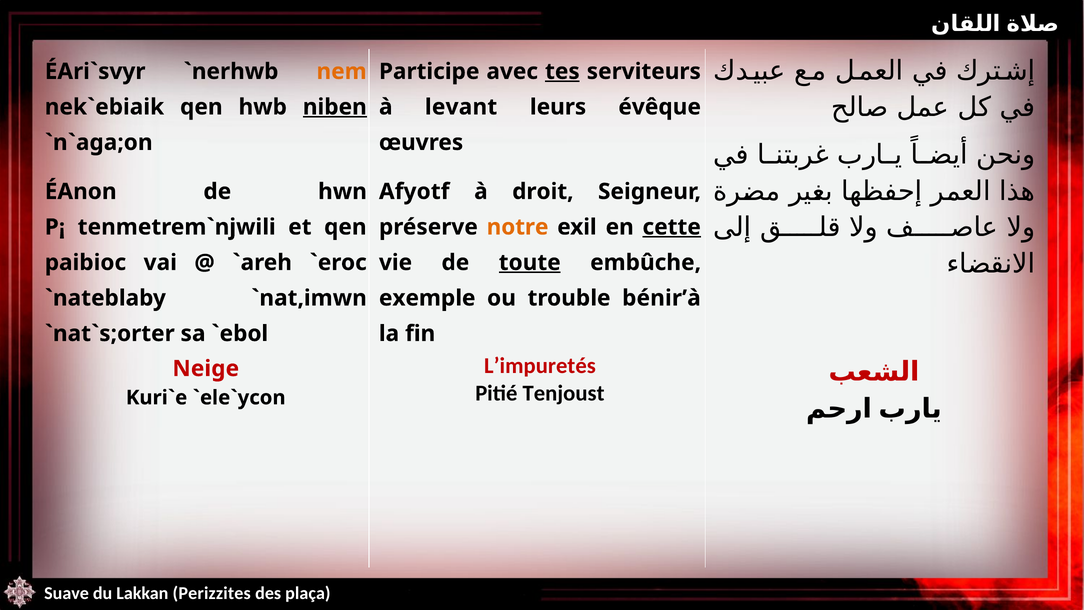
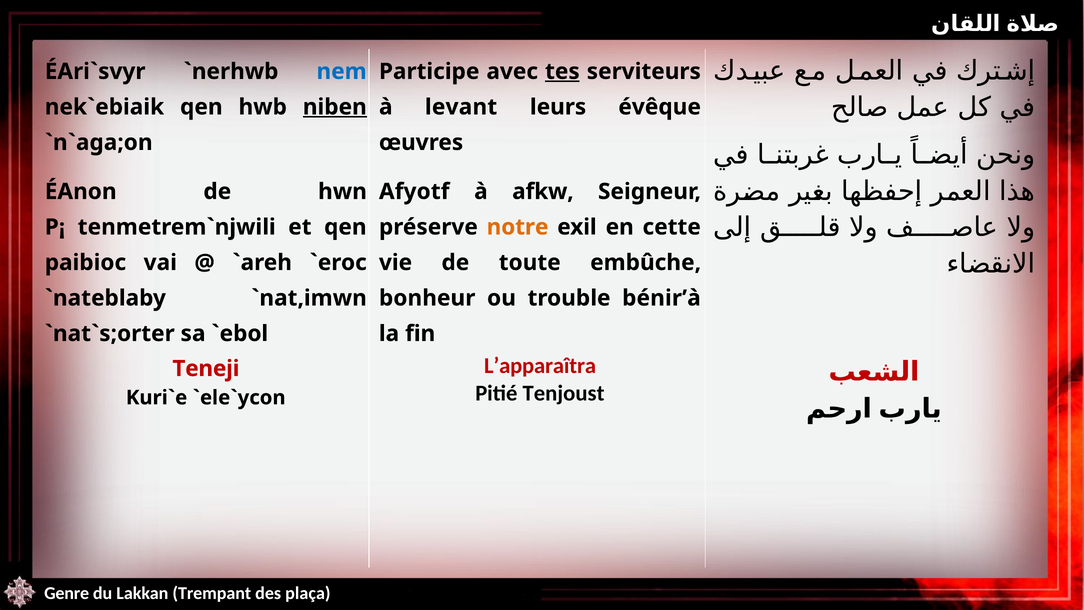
nem colour: orange -> blue (342, 71)
droit: droit -> afkw (543, 191)
cette underline: present -> none (672, 227)
toute underline: present -> none (530, 262)
exemple: exemple -> bonheur (427, 298)
L’impuretés: L’impuretés -> L’apparaîtra (540, 366)
Neige: Neige -> Teneji (206, 368)
Suave: Suave -> Genre (67, 593)
Perizzites: Perizzites -> Trempant (212, 593)
